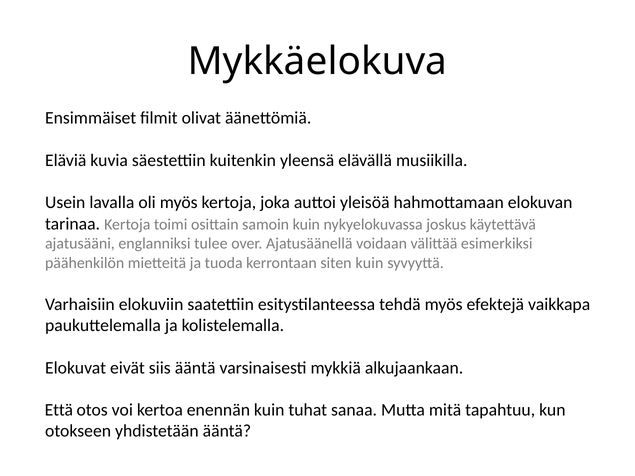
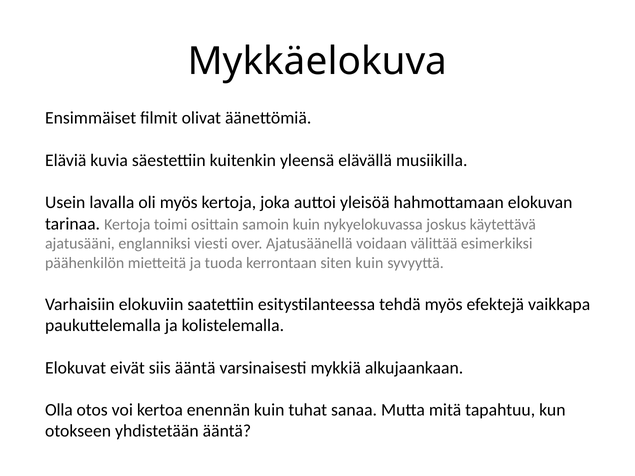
tulee: tulee -> viesti (211, 244)
Että: Että -> Olla (59, 410)
